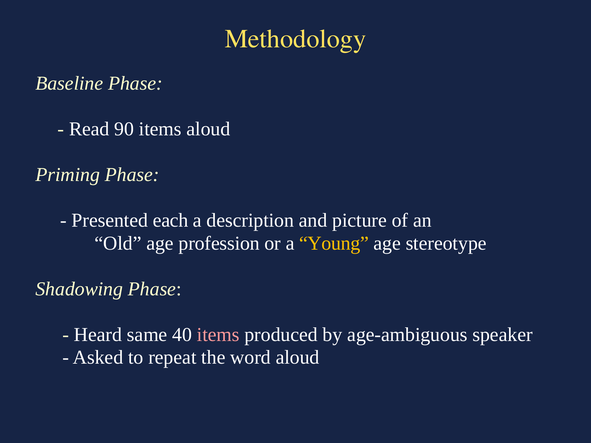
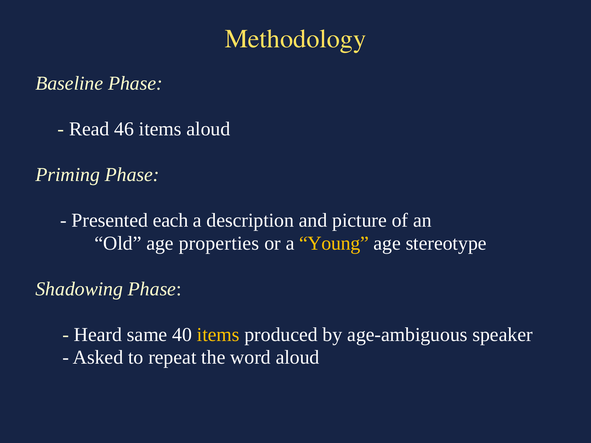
90: 90 -> 46 (124, 129)
profession: profession -> properties (219, 243)
items colour: pink -> yellow (218, 335)
